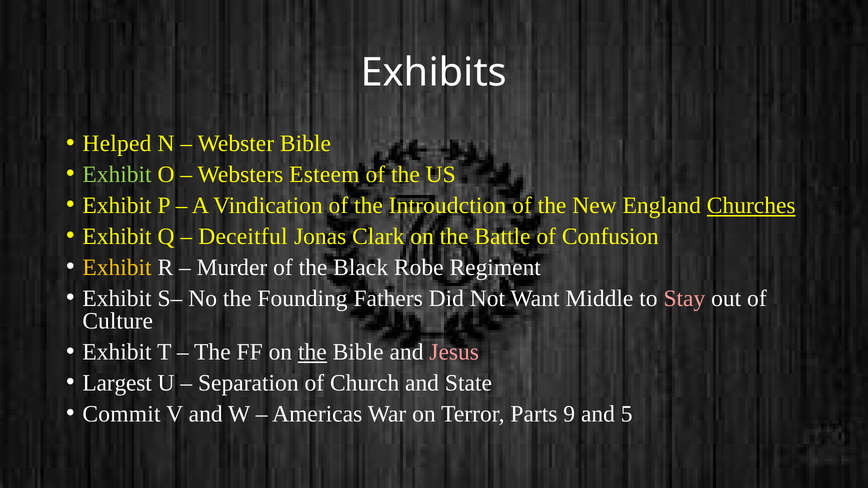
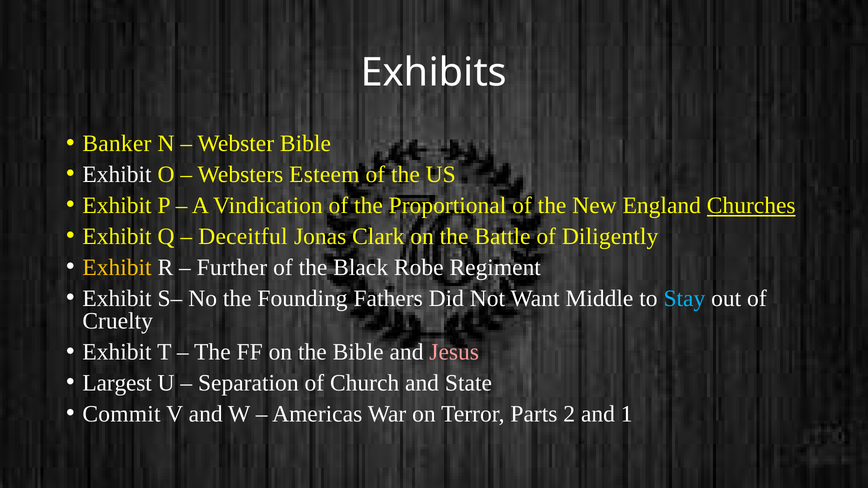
Helped: Helped -> Banker (117, 144)
Exhibit colour: light green -> white (117, 175)
Introudction: Introudction -> Proportional (447, 206)
Confusion: Confusion -> Diligently (610, 237)
Murder: Murder -> Further (232, 268)
Stay colour: pink -> light blue (684, 299)
Culture: Culture -> Cruelty (118, 321)
the underline: present -> none (312, 352)
9: 9 -> 2 (569, 414)
5: 5 -> 1 (627, 414)
